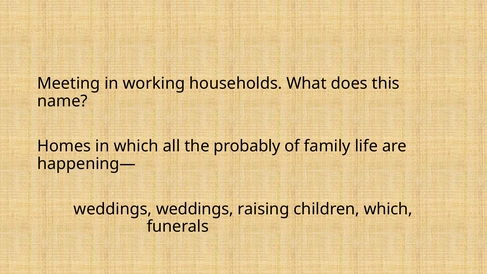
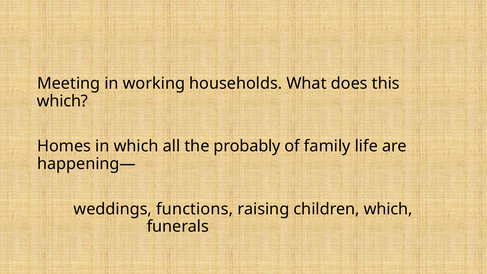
name: name -> which (62, 101)
weddings weddings: weddings -> functions (195, 209)
